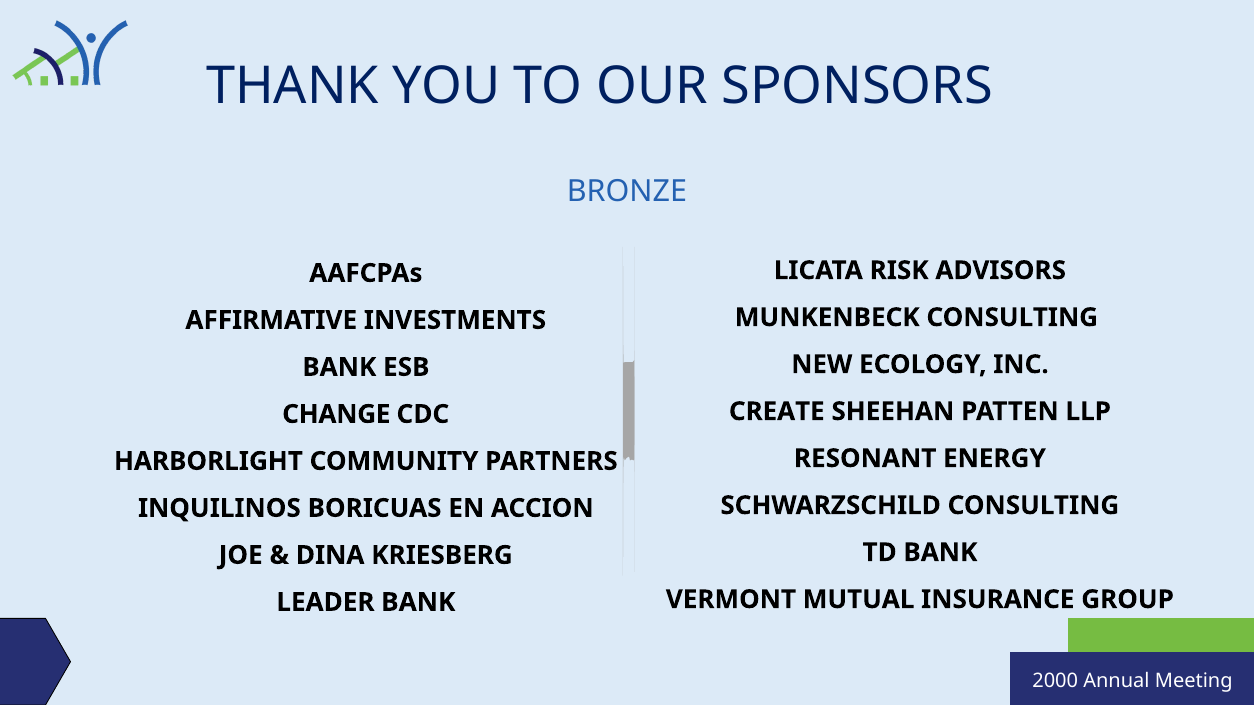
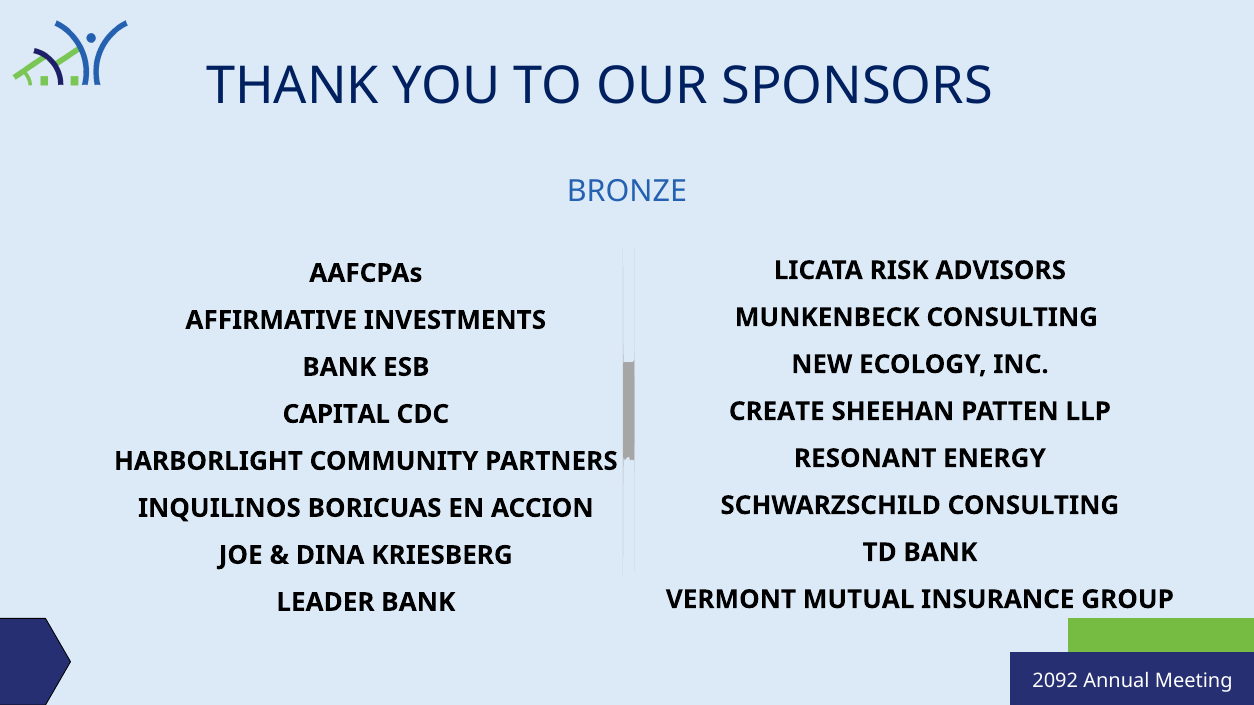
CHANGE: CHANGE -> CAPITAL (336, 414)
2000: 2000 -> 2092 (1055, 681)
